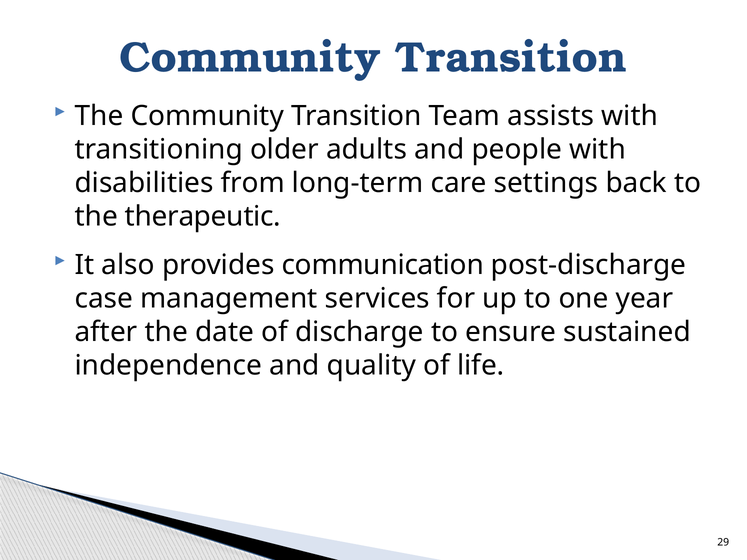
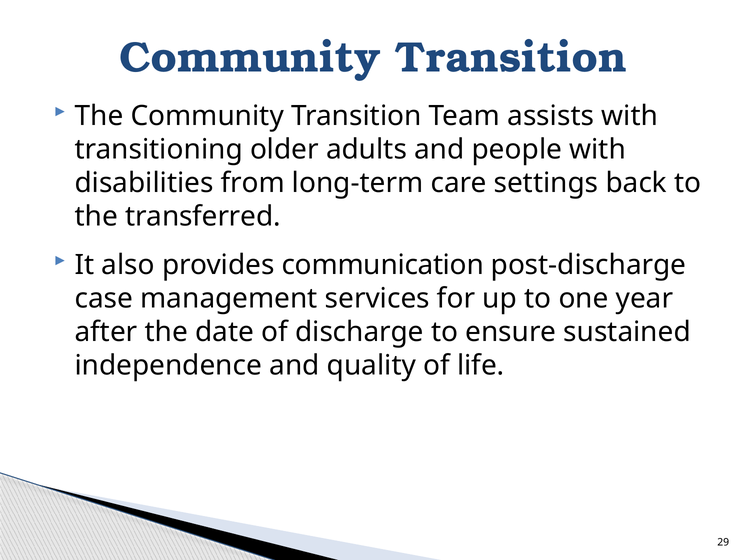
therapeutic: therapeutic -> transferred (203, 217)
